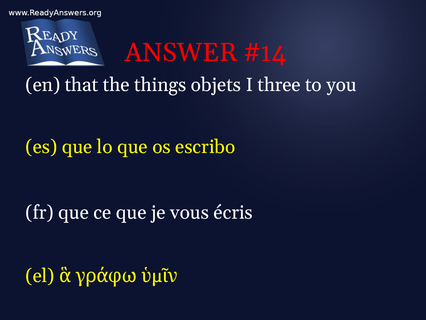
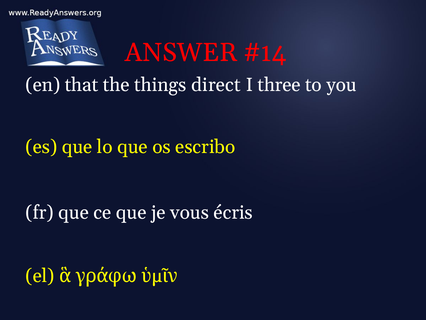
objets: objets -> direct (216, 85)
